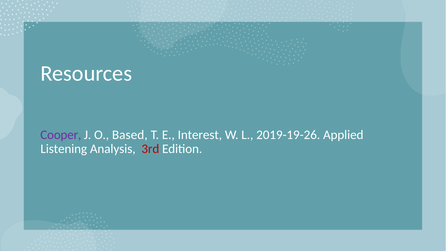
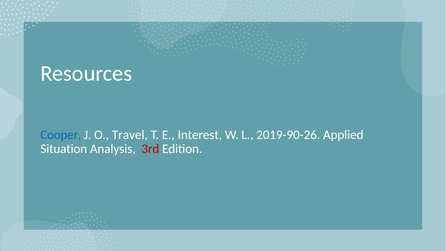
Cooper colour: purple -> blue (61, 135)
Based: Based -> Travel (130, 135)
2019-19-26: 2019-19-26 -> 2019-90-26 (288, 135)
Listening: Listening -> Situation (64, 149)
